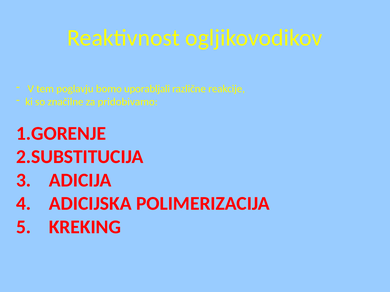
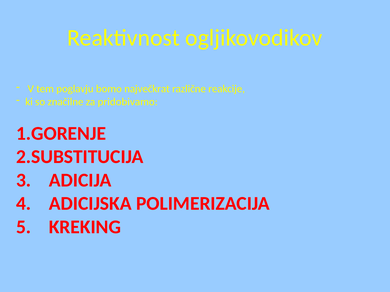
uporabljali: uporabljali -> največkrat (147, 89)
